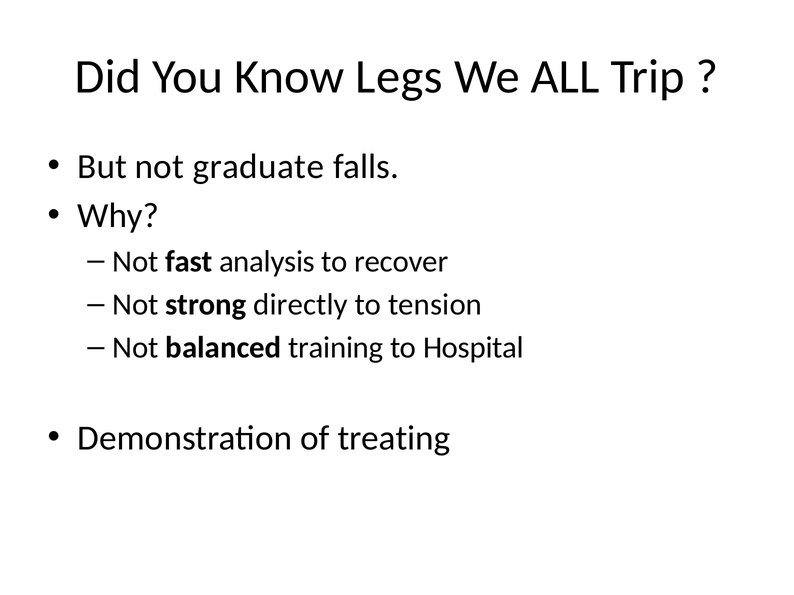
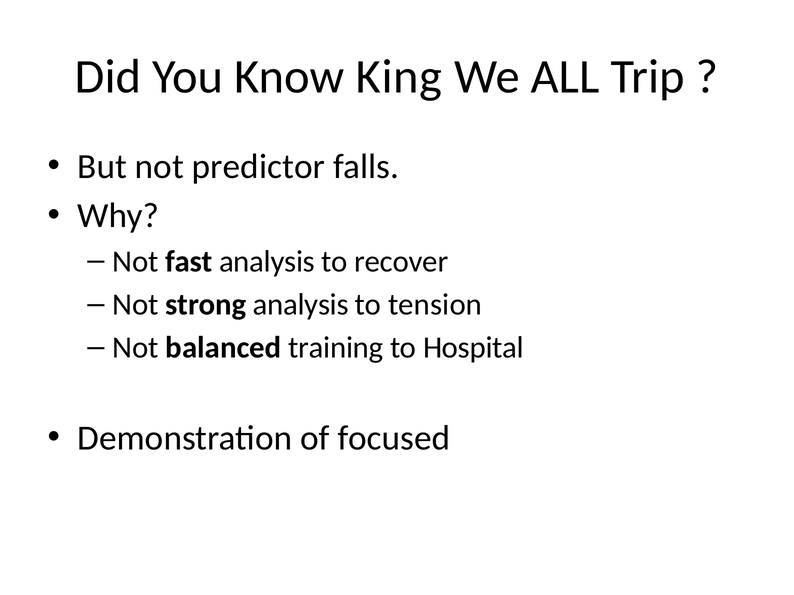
Legs: Legs -> King (399, 77)
graduate: graduate -> predictor (258, 167)
strong directly: directly -> analysis (301, 305)
treating: treating -> focused (394, 438)
